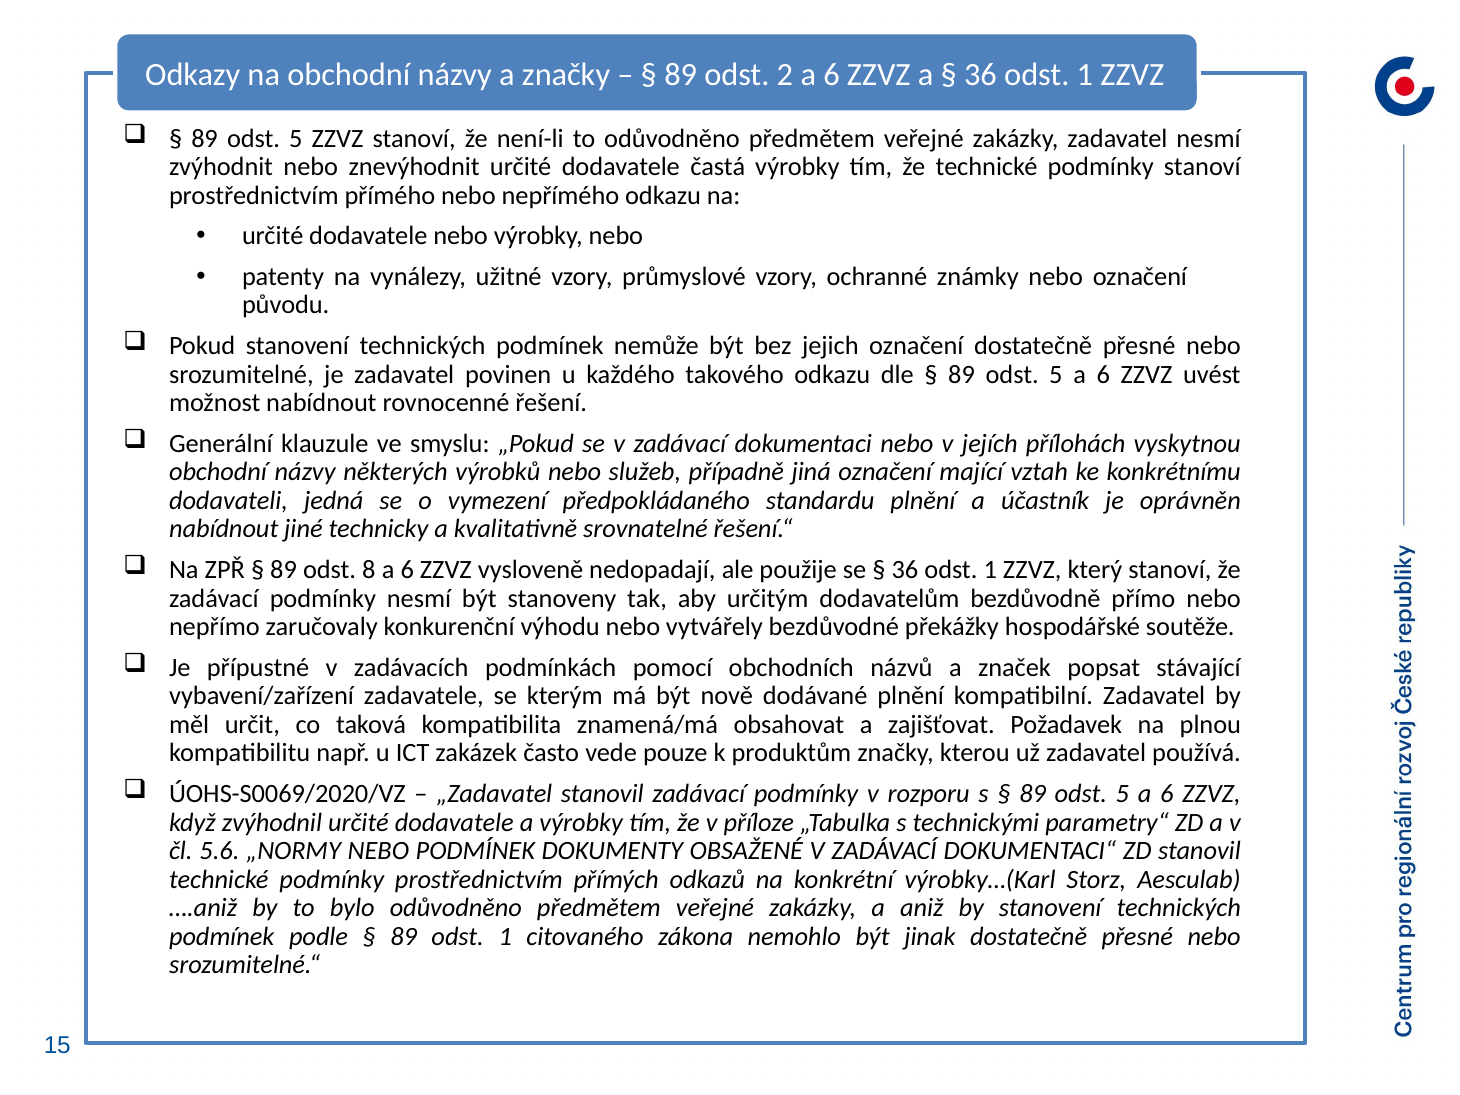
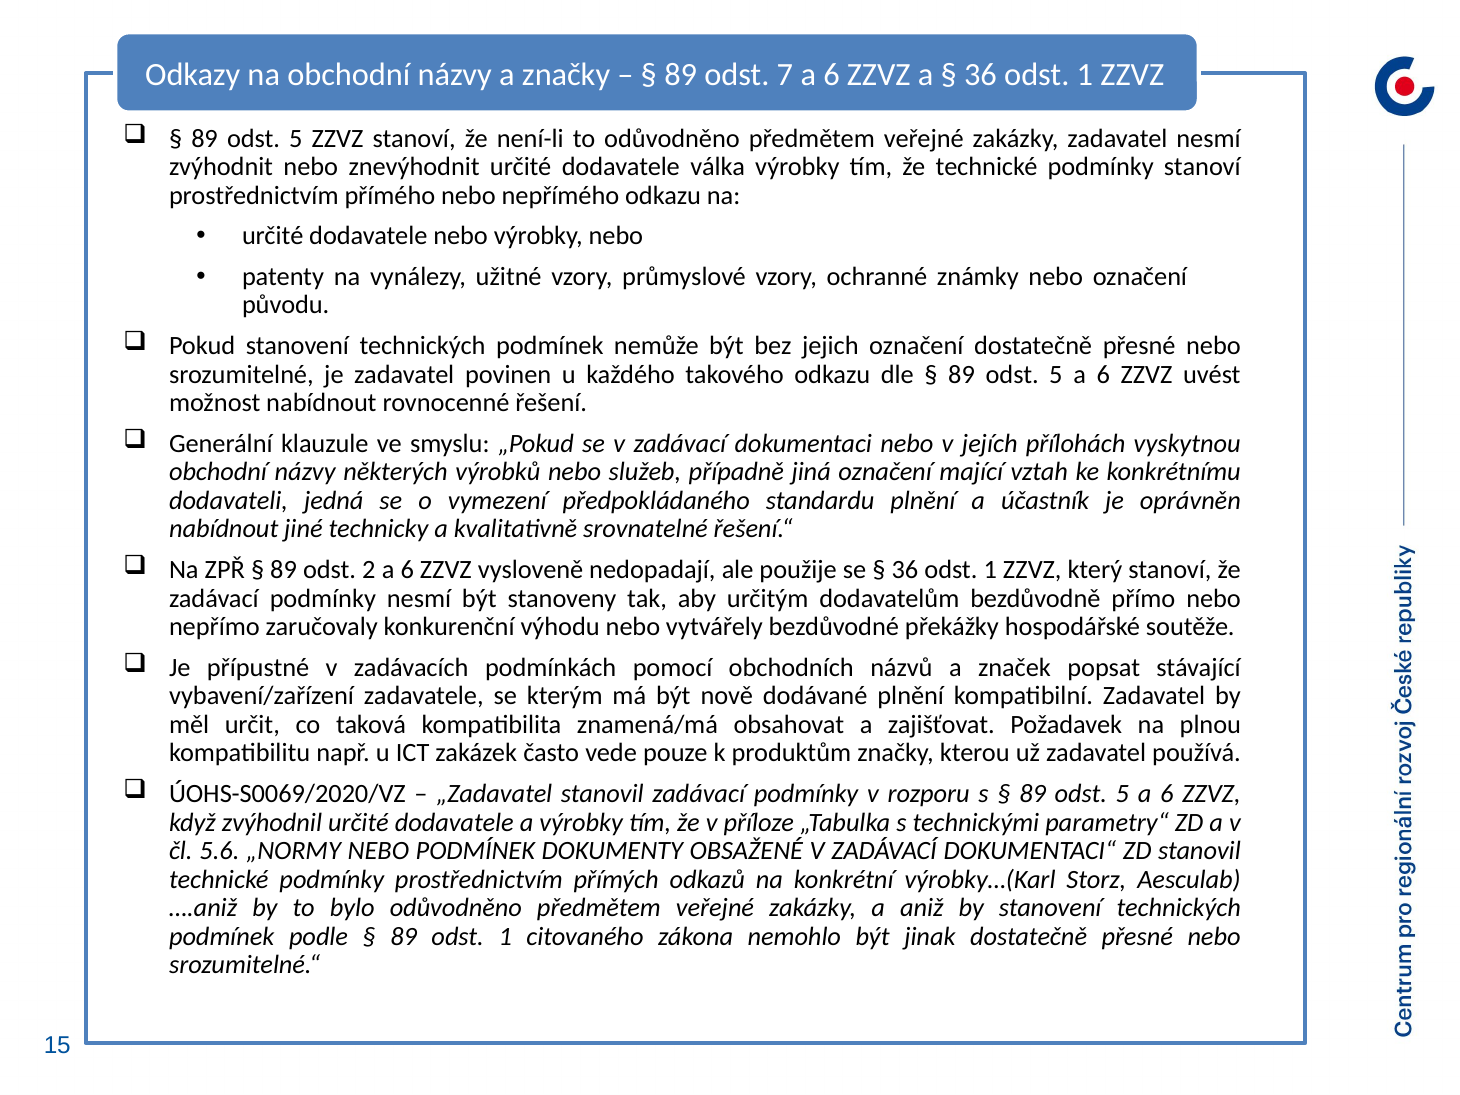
2: 2 -> 7 (785, 75)
častá: častá -> válka (718, 167)
8: 8 -> 2 (369, 570)
